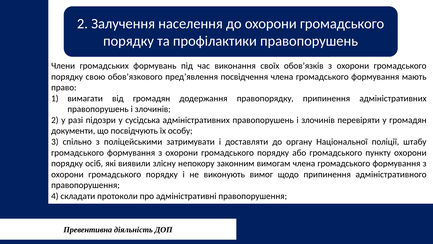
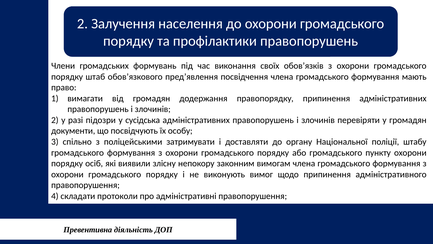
свою: свою -> штаб (95, 77)
